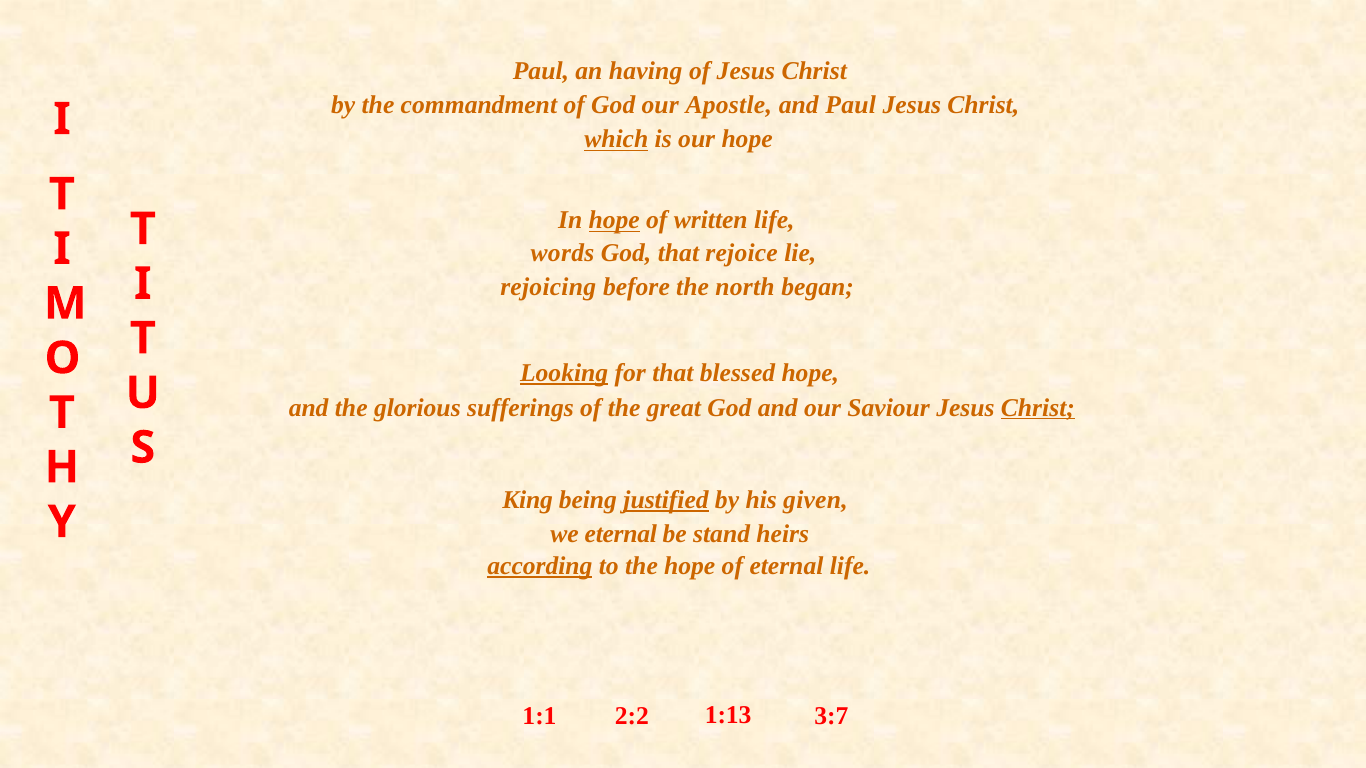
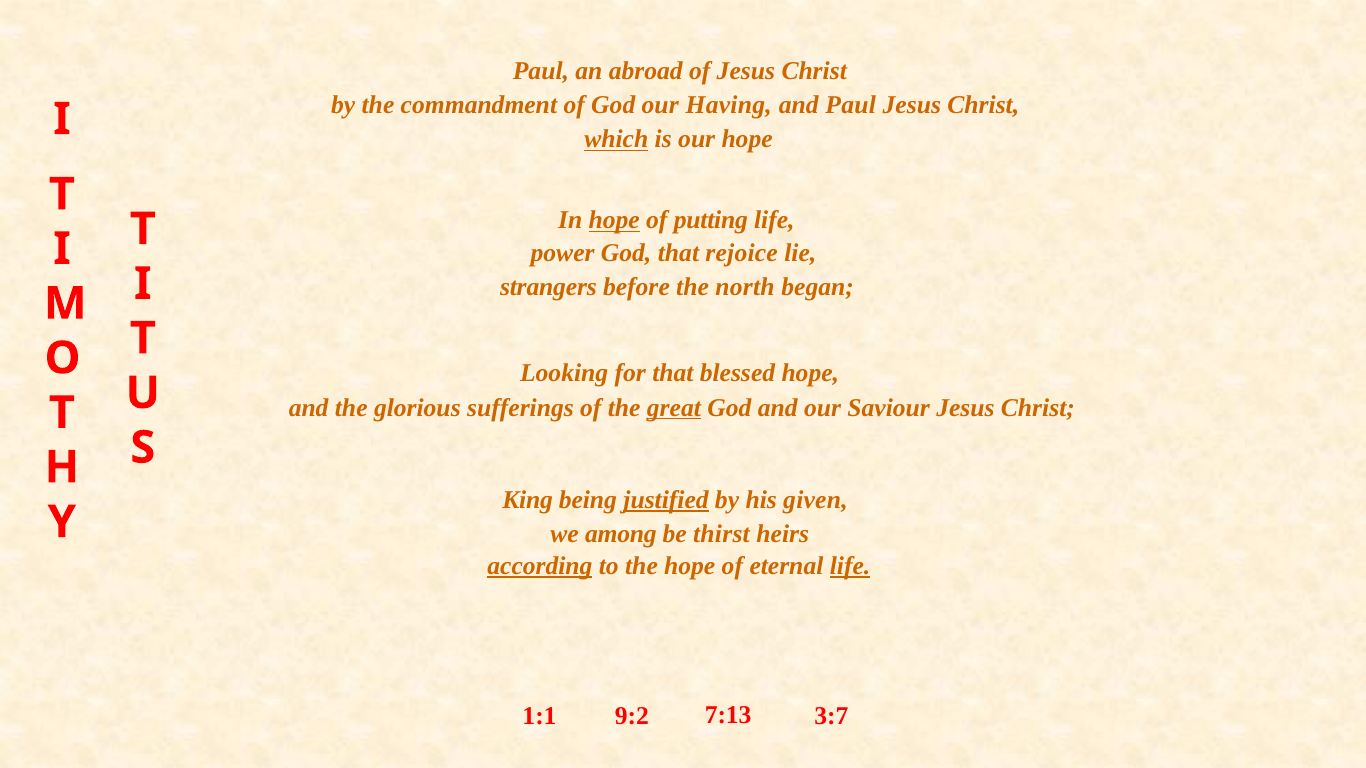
having: having -> abroad (646, 71)
Apostle: Apostle -> Having (729, 105)
written: written -> putting (711, 221)
words: words -> power (563, 254)
rejoicing: rejoicing -> strangers (548, 287)
Looking underline: present -> none (564, 373)
great underline: none -> present (674, 408)
Christ underline: present -> none (1038, 408)
we eternal: eternal -> among (621, 534)
stand: stand -> thirst (721, 534)
life underline: none -> present (850, 566)
2:2: 2:2 -> 9:2 (632, 717)
1:13: 1:13 -> 7:13 (728, 715)
